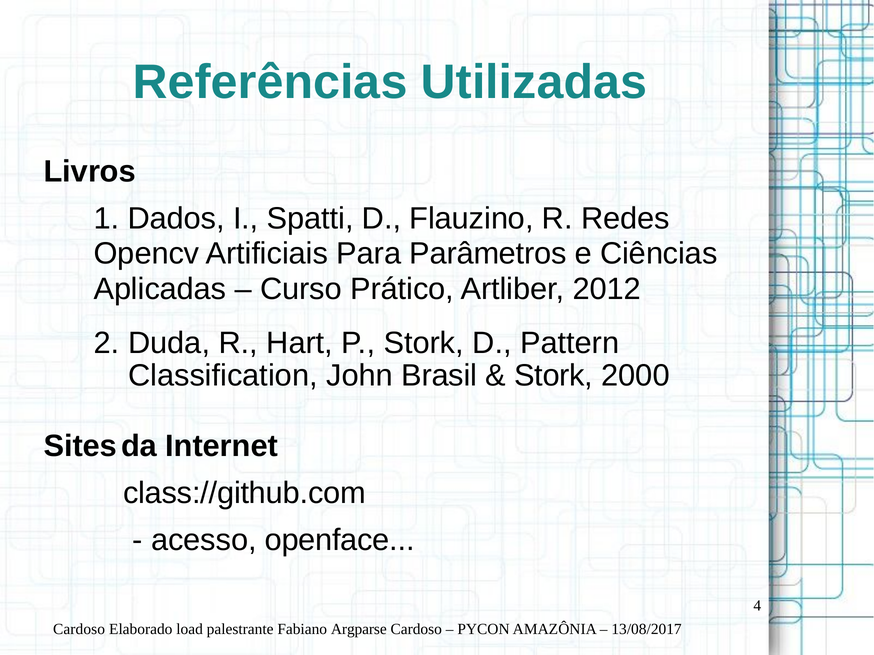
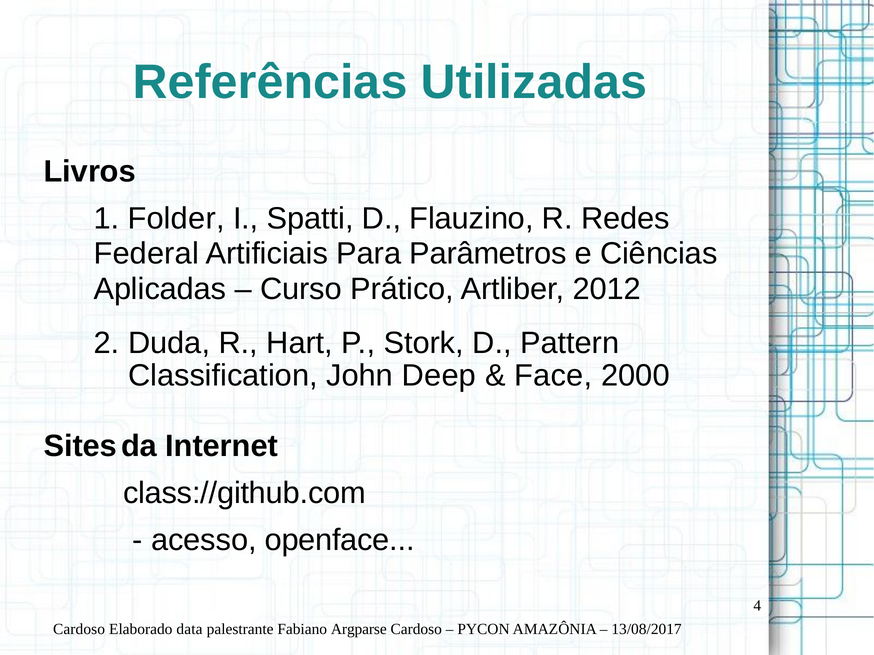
Dados: Dados -> Folder (176, 219)
Opencv: Opencv -> Federal (146, 254)
Brasil: Brasil -> Deep (439, 376)
Stork: Stork -> Face (553, 376)
load: load -> data (190, 629)
